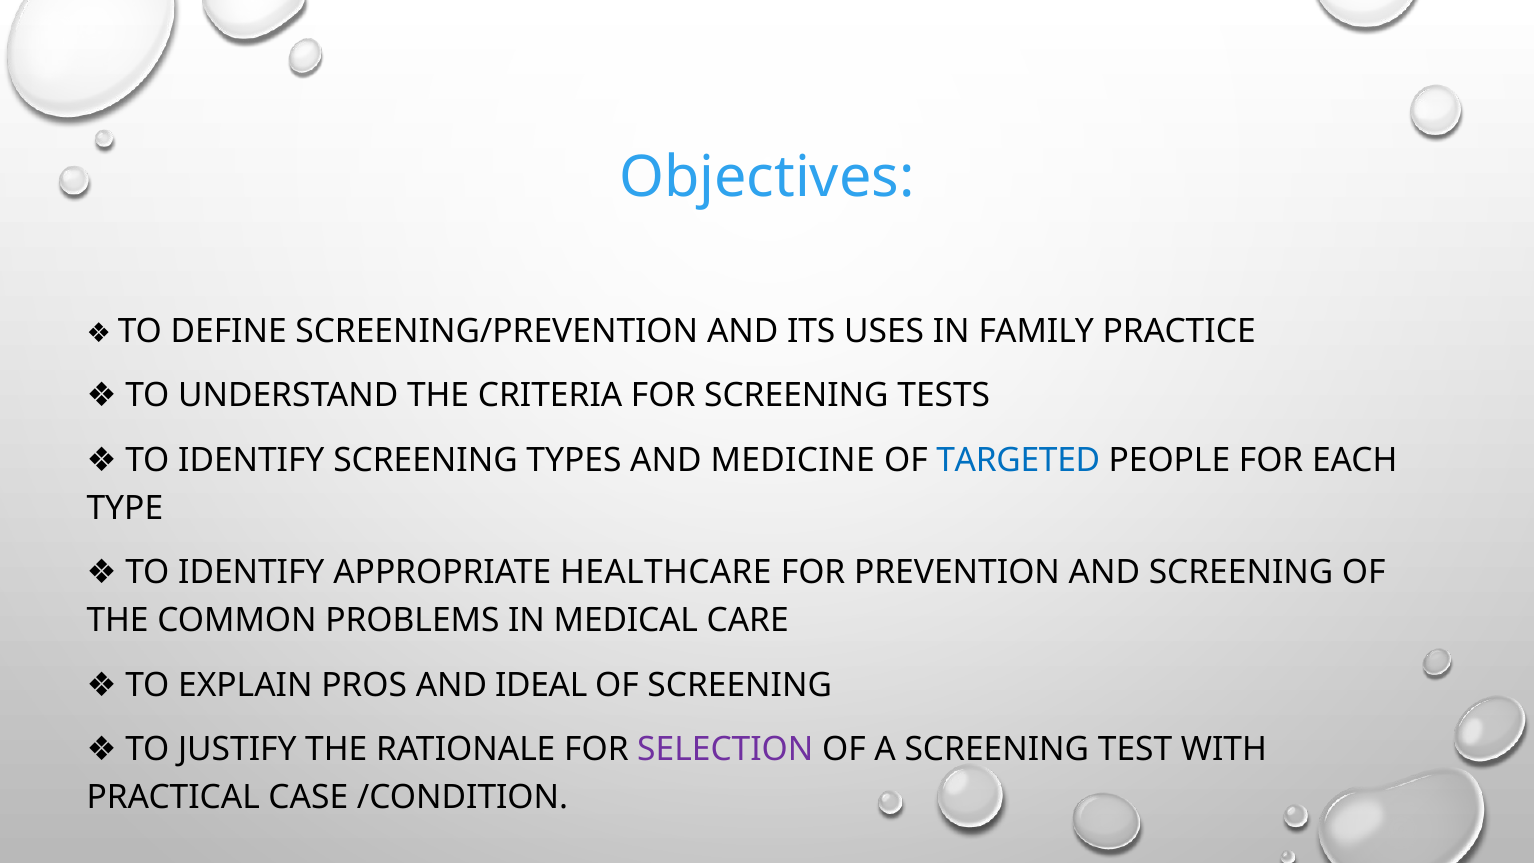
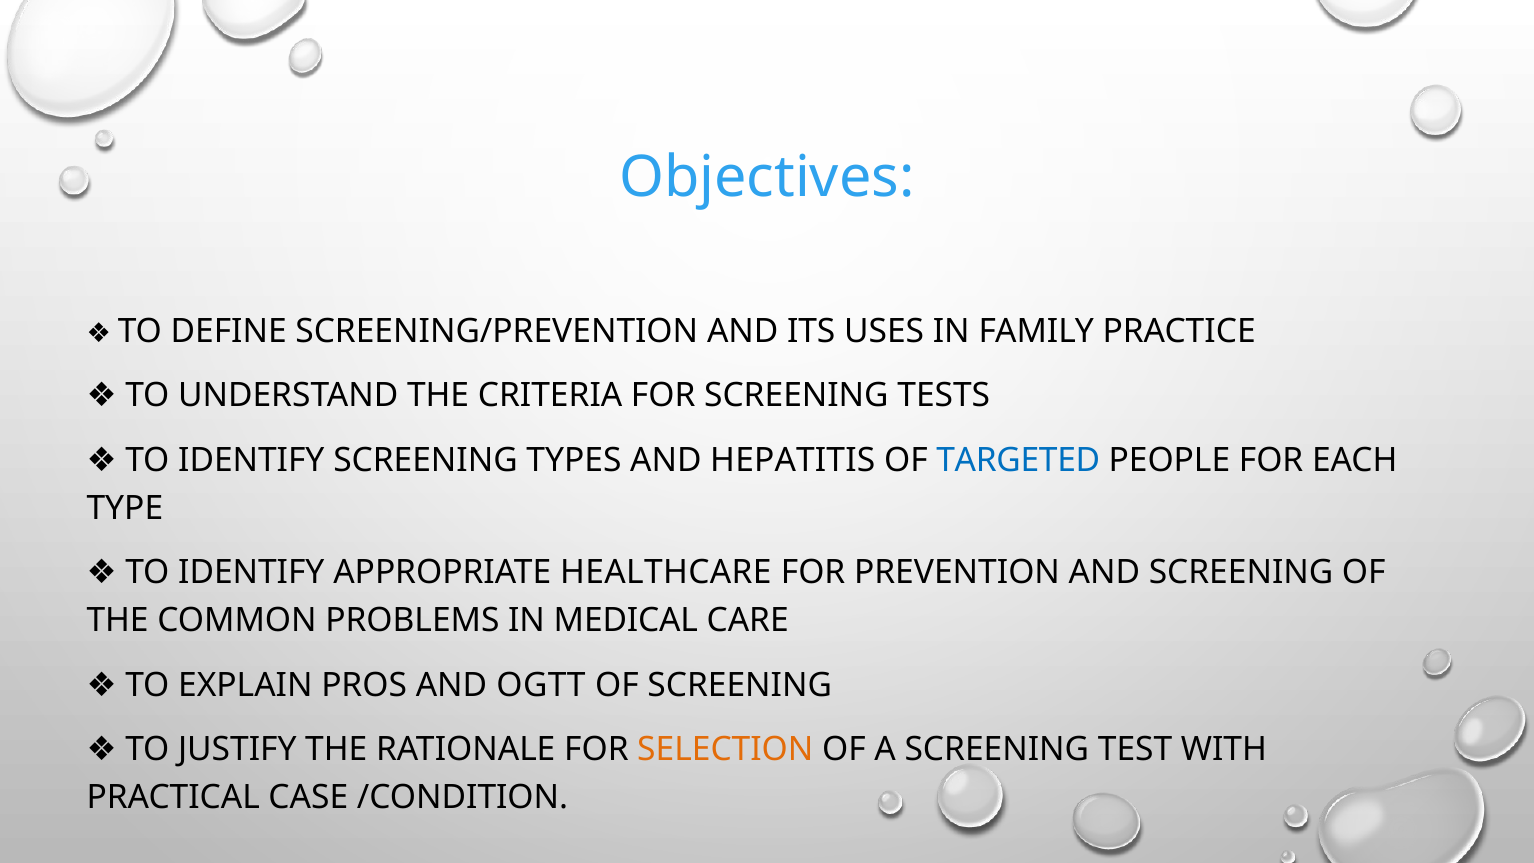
MEDICINE: MEDICINE -> HEPATITIS (793, 460)
IDEAL: IDEAL -> OGTT (541, 685)
SELECTION colour: purple -> orange (725, 749)
